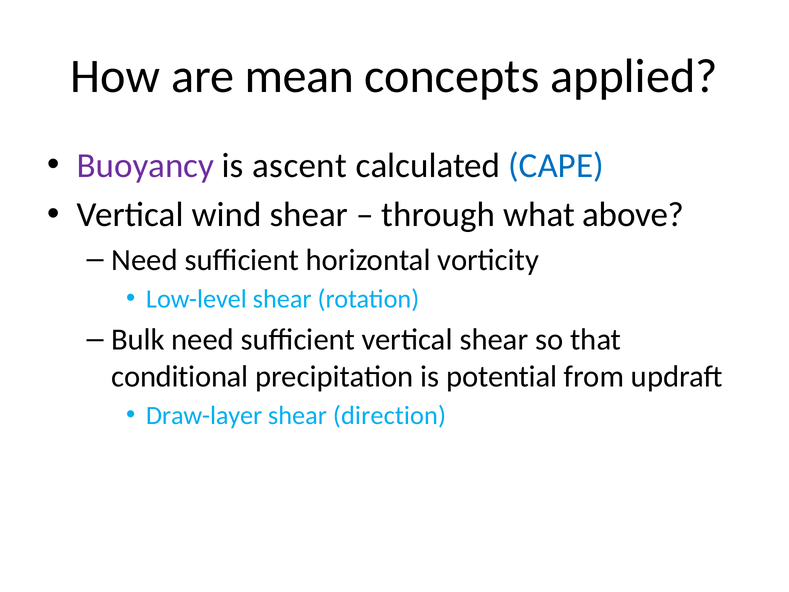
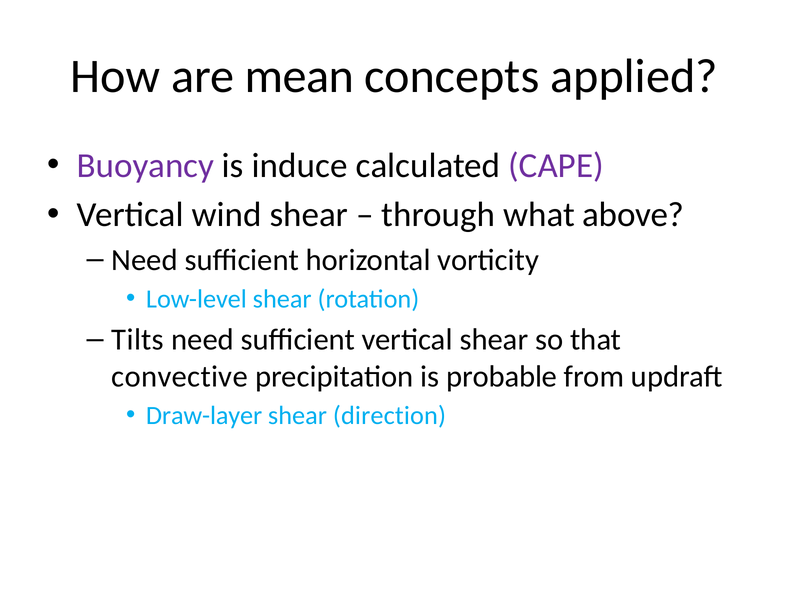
ascent: ascent -> induce (300, 166)
CAPE colour: blue -> purple (556, 166)
Bulk: Bulk -> Tilts (138, 340)
conditional: conditional -> convective (180, 376)
potential: potential -> probable (502, 376)
